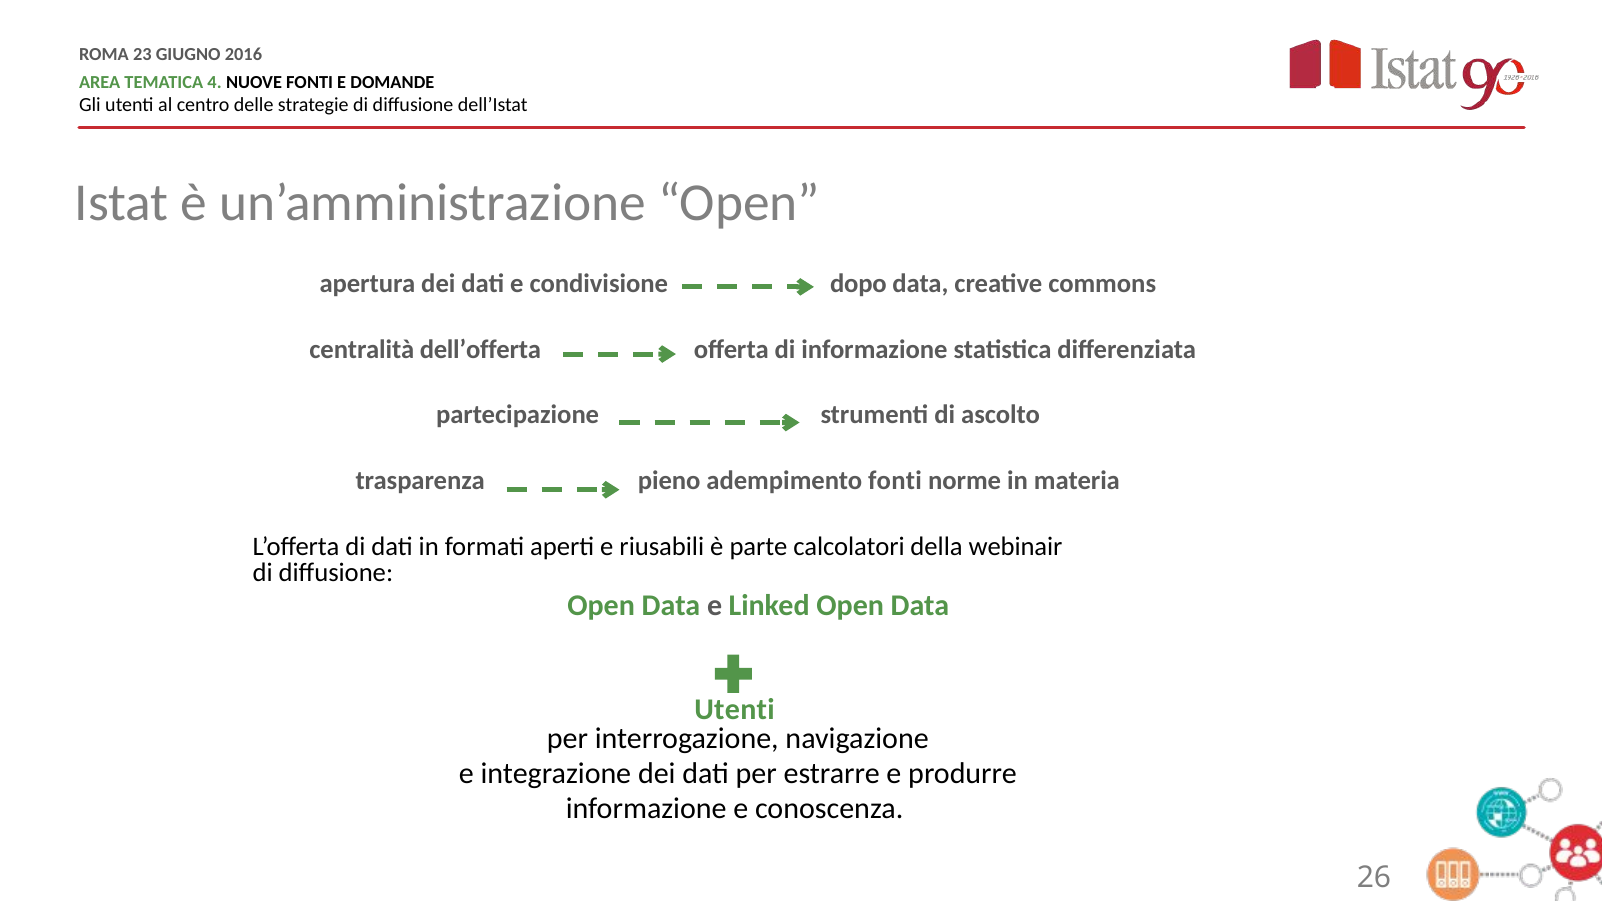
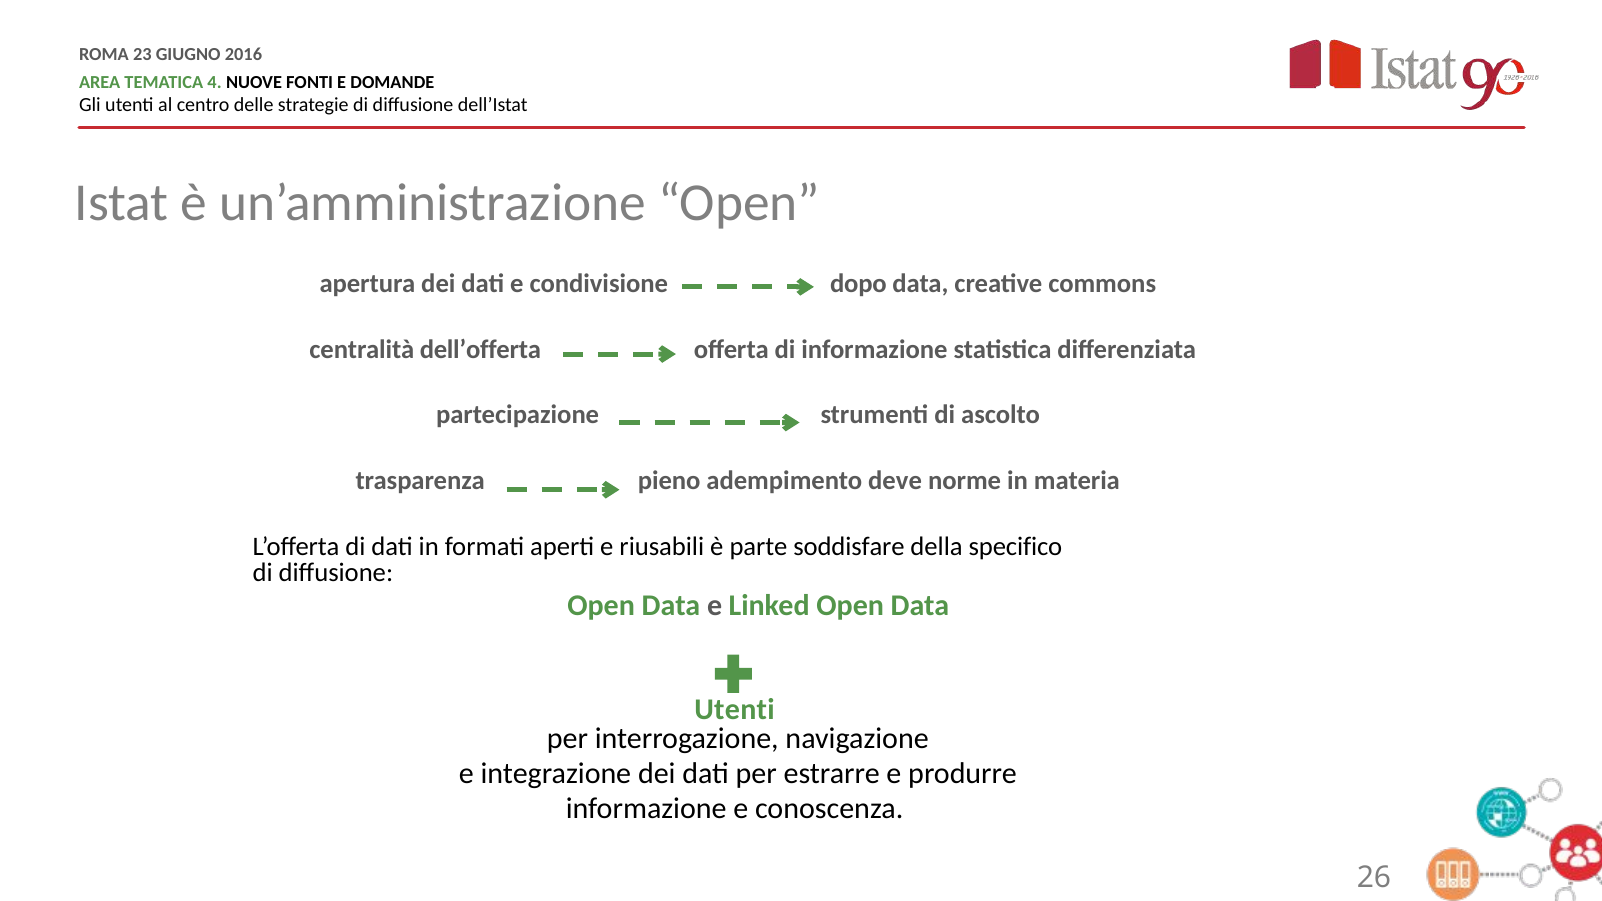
adempimento fonti: fonti -> deve (895, 481)
calcolatori: calcolatori -> soddisfare (849, 547)
webinair: webinair -> specifico (1015, 547)
